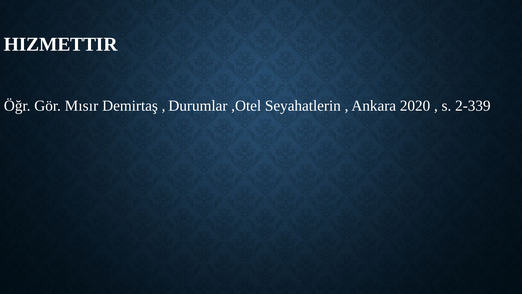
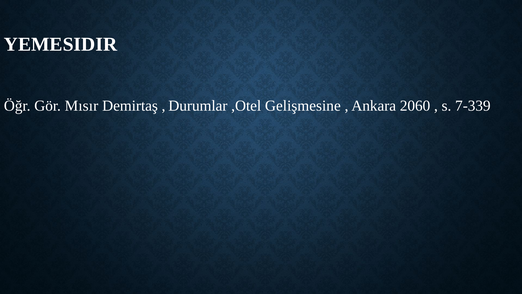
HIZMETTIR: HIZMETTIR -> YEMESIDIR (61, 44)
Seyahatlerin: Seyahatlerin -> Gelişmesine (303, 106)
2020: 2020 -> 2060 (415, 106)
2-339: 2-339 -> 7-339 (473, 106)
